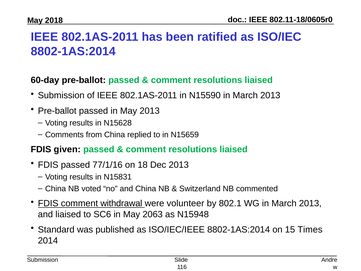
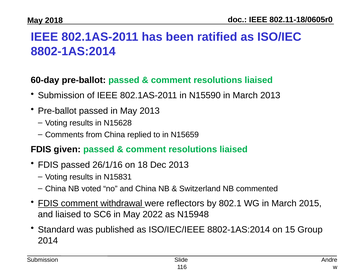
77/1/16: 77/1/16 -> 26/1/16 (108, 165)
volunteer: volunteer -> reflectors (185, 203)
WG in March 2013: 2013 -> 2015 (310, 203)
2063: 2063 -> 2022 (153, 214)
Times: Times -> Group (310, 229)
